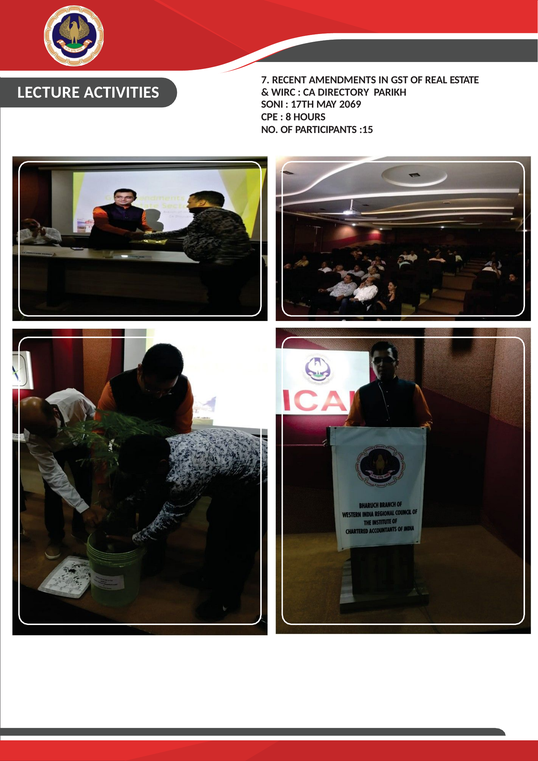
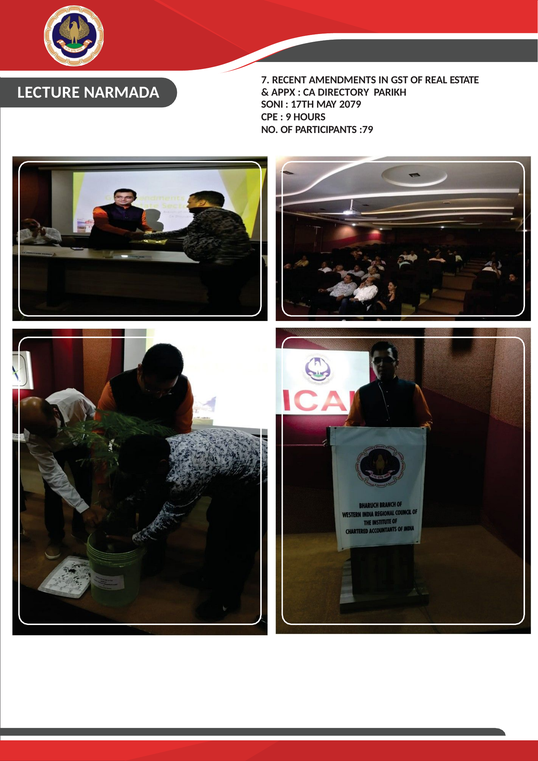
ACTIVITIES: ACTIVITIES -> NARMADA (122, 92)
WIRC: WIRC -> APPX (283, 92)
2069: 2069 -> 2079 (350, 104)
8: 8 -> 9 (288, 117)
:15: :15 -> :79 (366, 130)
